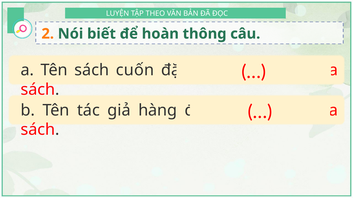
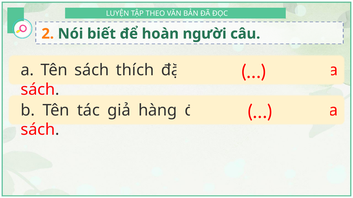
thông: thông -> người (205, 34)
cuốn: cuốn -> thích (135, 70)
